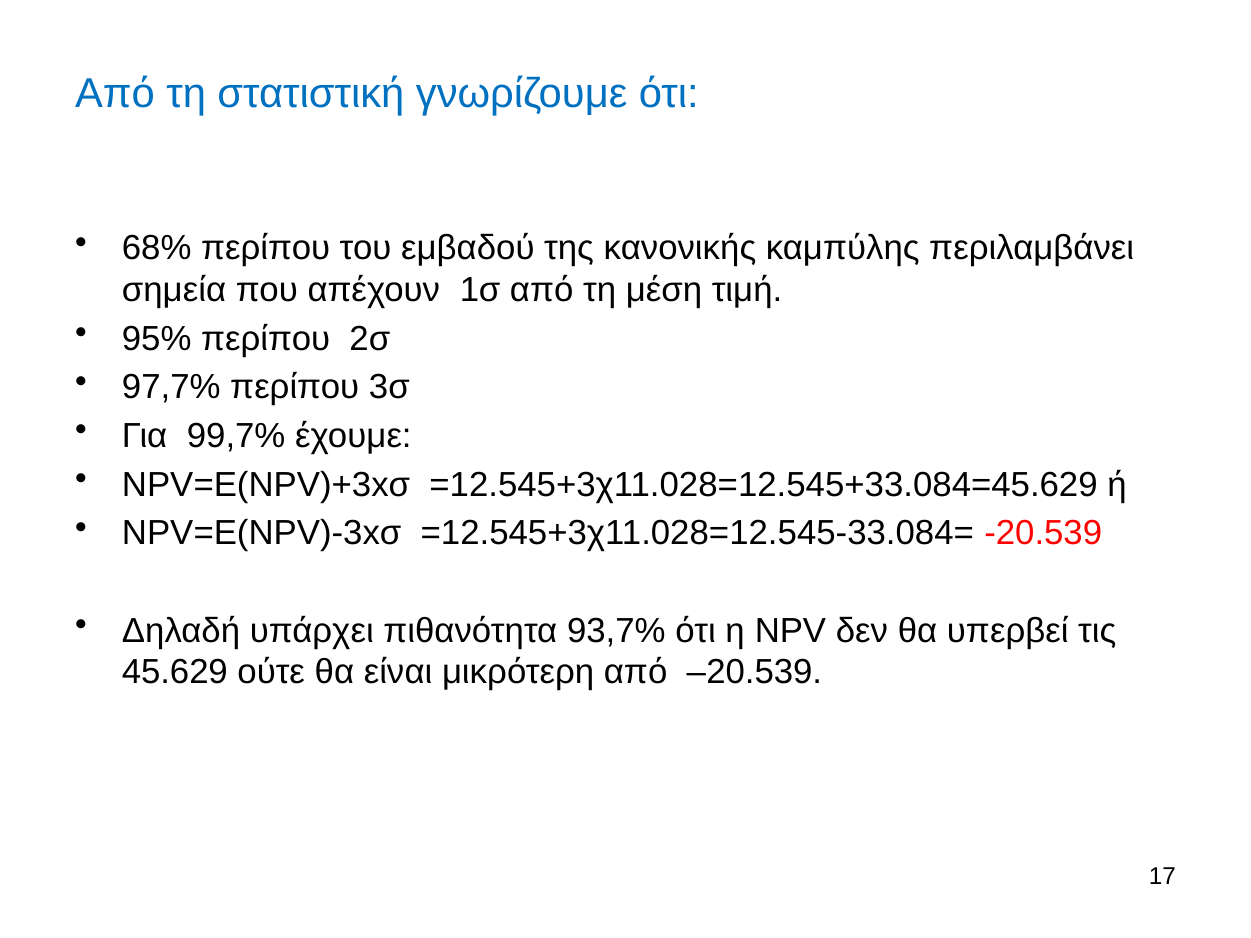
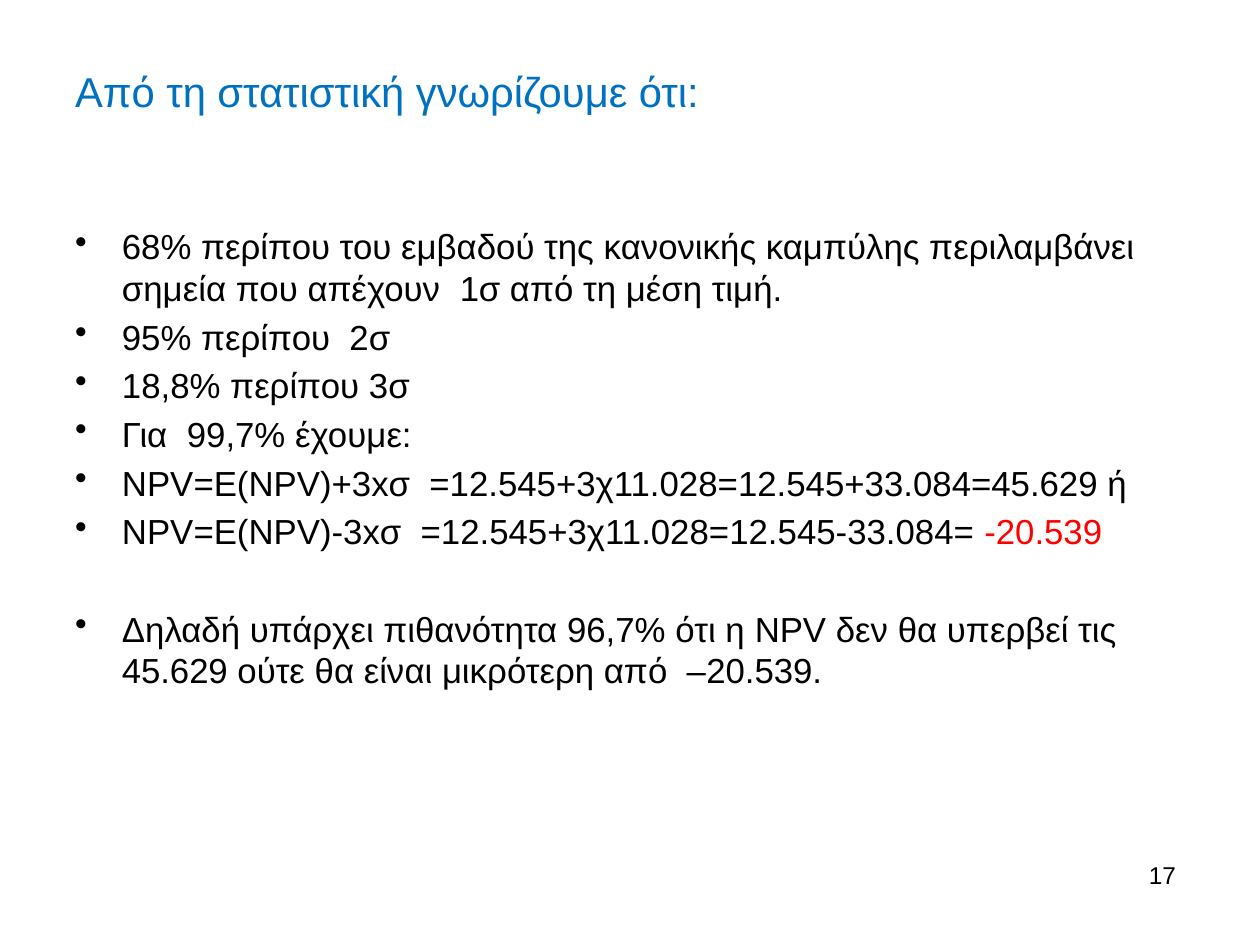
97,7%: 97,7% -> 18,8% (171, 388)
93,7%: 93,7% -> 96,7% (616, 631)
